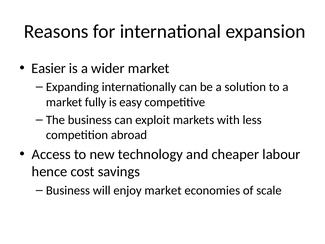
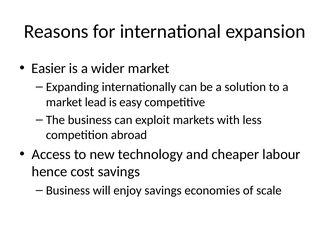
fully: fully -> lead (96, 102)
enjoy market: market -> savings (163, 190)
